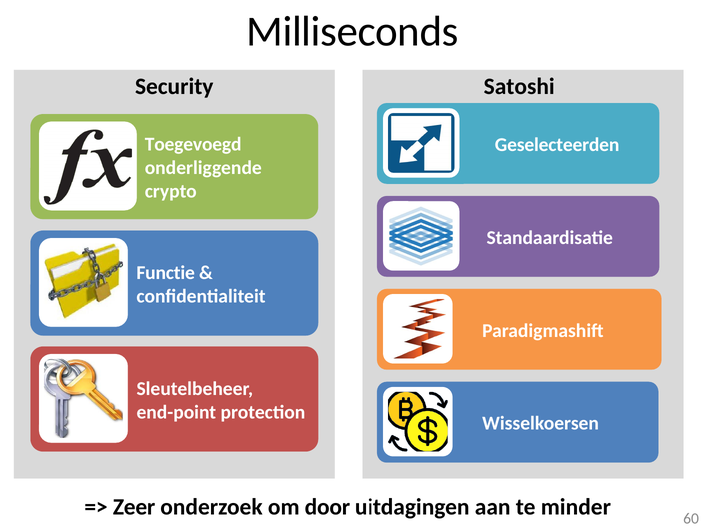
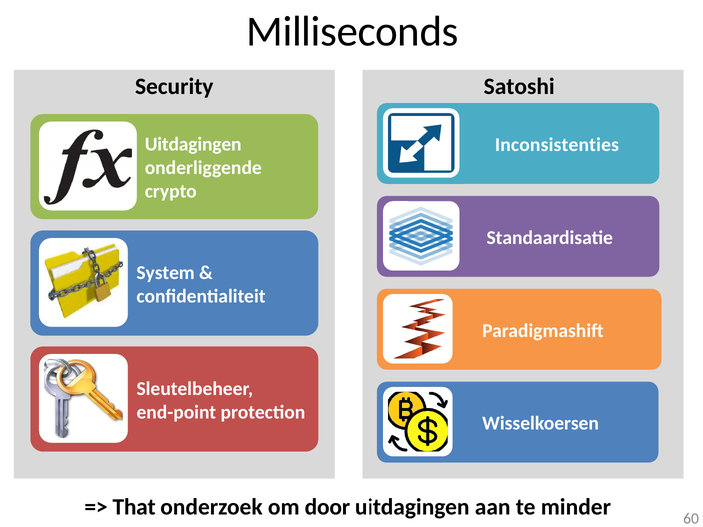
Toegevoegd: Toegevoegd -> Uitdagingen (193, 145)
Geselecteerden: Geselecteerden -> Inconsistenties (557, 145)
Functie: Functie -> System (166, 273)
Zeer: Zeer -> That (134, 507)
